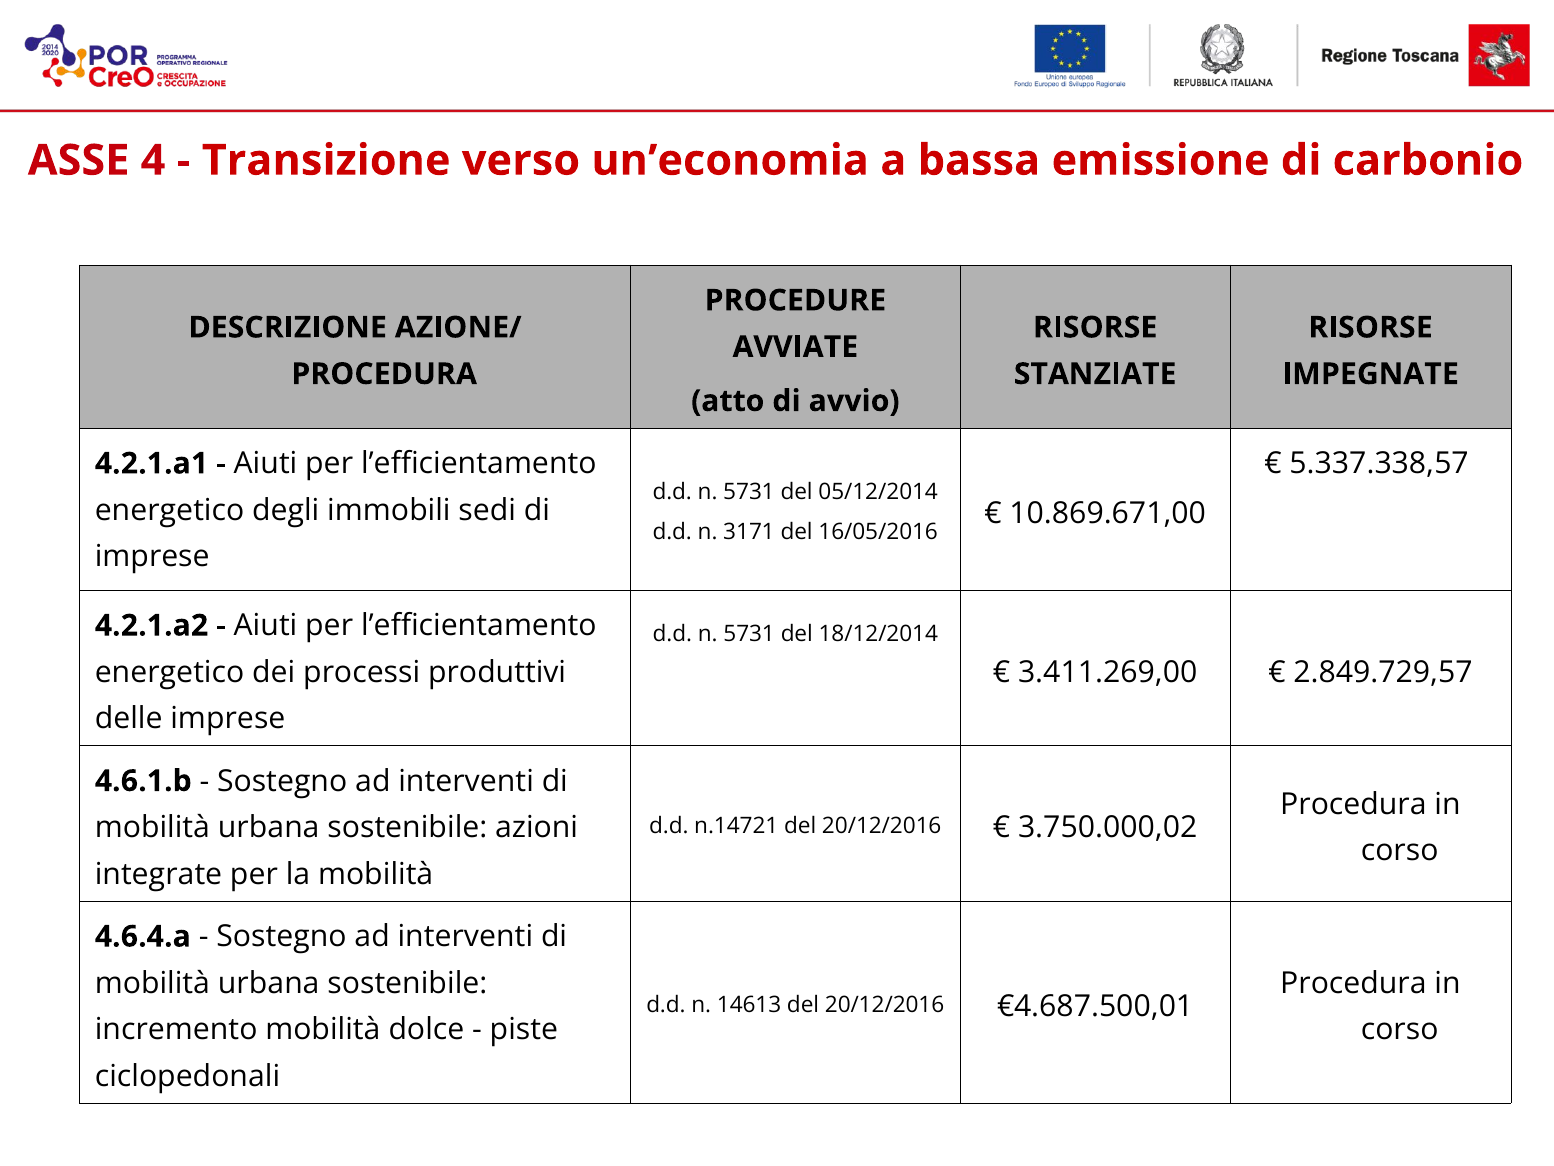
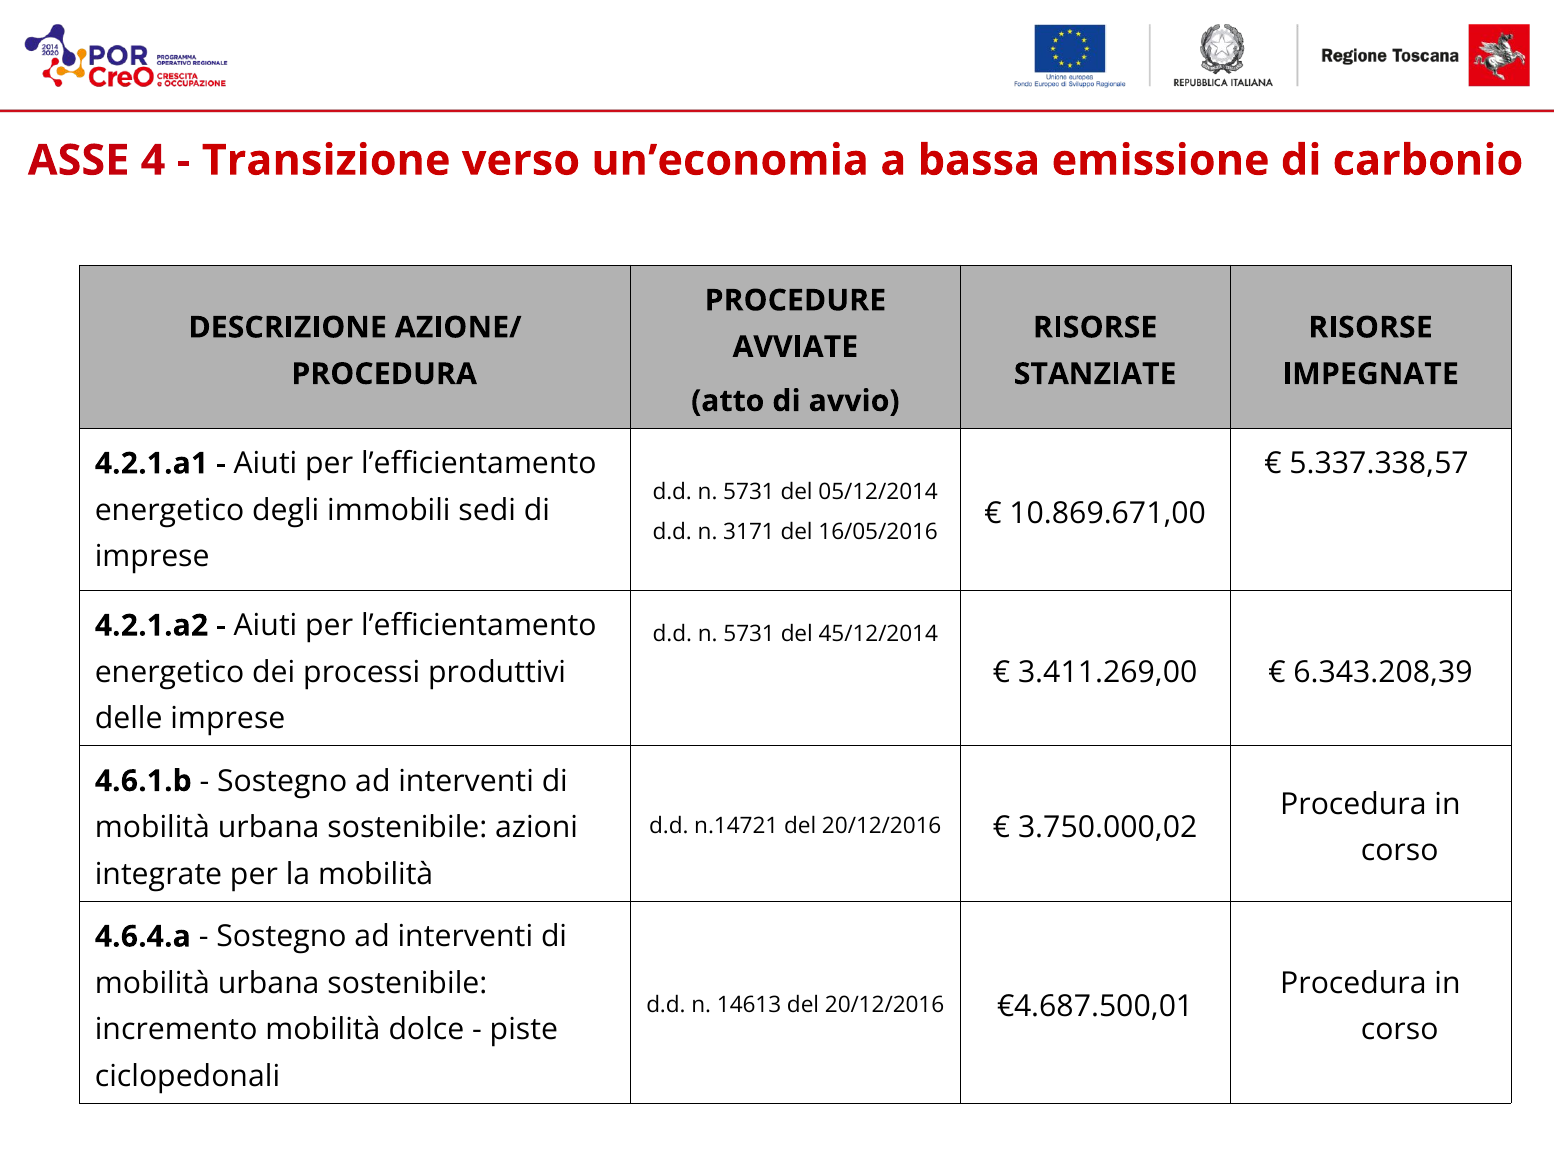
18/12/2014: 18/12/2014 -> 45/12/2014 (878, 633)
2.849.729,57: 2.849.729,57 -> 6.343.208,39 (1383, 672)
